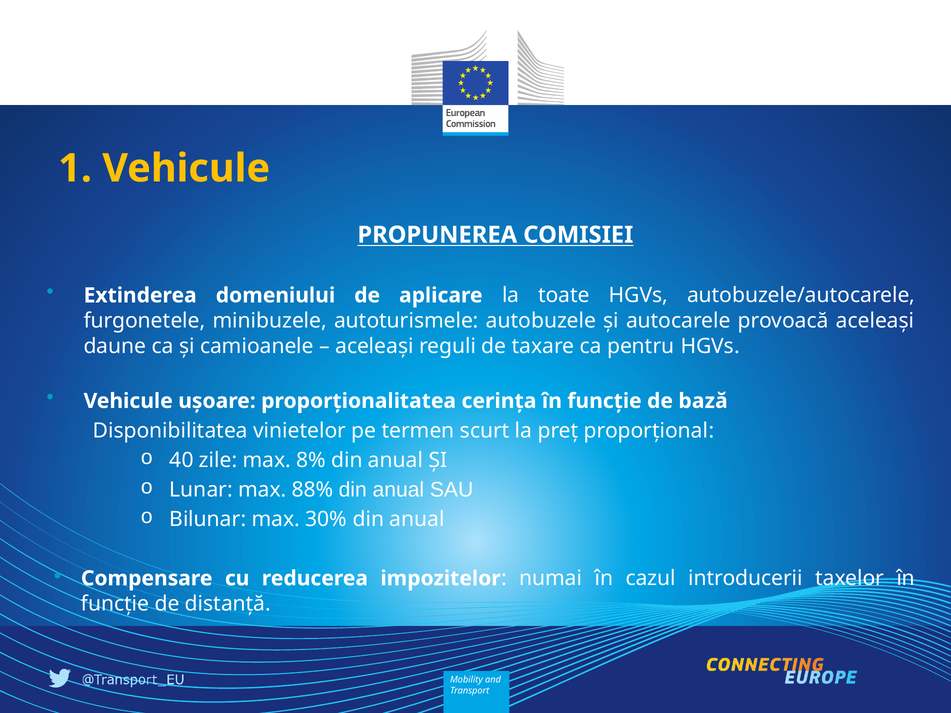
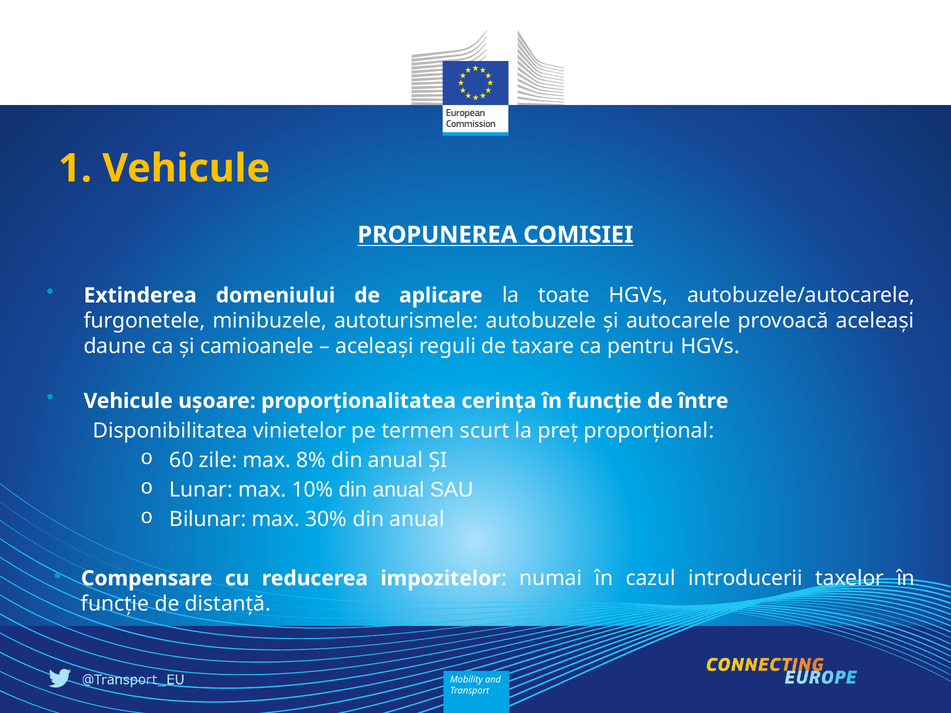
bază: bază -> între (703, 401)
40: 40 -> 60 (182, 460)
88%: 88% -> 10% (312, 490)
